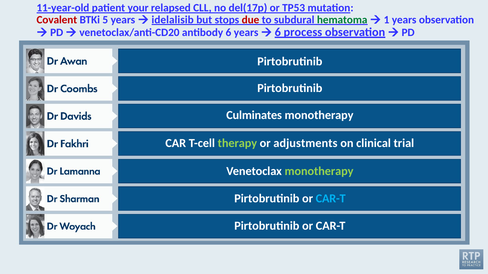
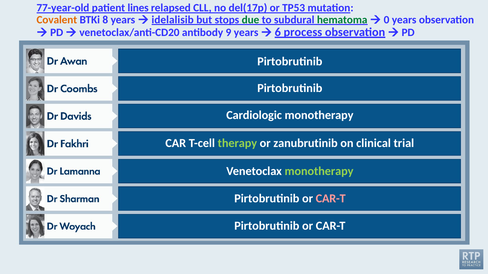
11-year-old: 11-year-old -> 77-year-old (63, 8)
your: your -> lines (138, 8)
Covalent colour: red -> orange (57, 20)
5: 5 -> 8 (105, 20)
due colour: red -> green (250, 20)
1: 1 -> 0 (387, 20)
antibody 6: 6 -> 9 (228, 32)
Culminates: Culminates -> Cardiologic (254, 115)
adjustments: adjustments -> zanubrutinib (306, 143)
CAR-T colour: light blue -> pink (331, 199)
